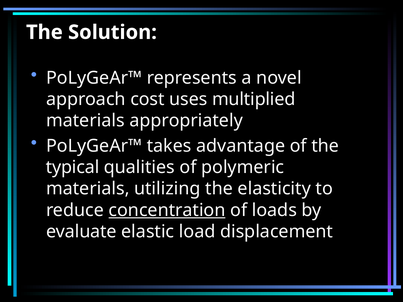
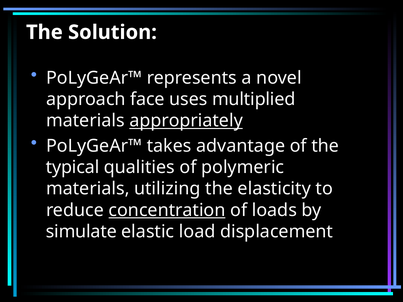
cost: cost -> face (147, 99)
appropriately underline: none -> present (186, 121)
evaluate: evaluate -> simulate (81, 232)
